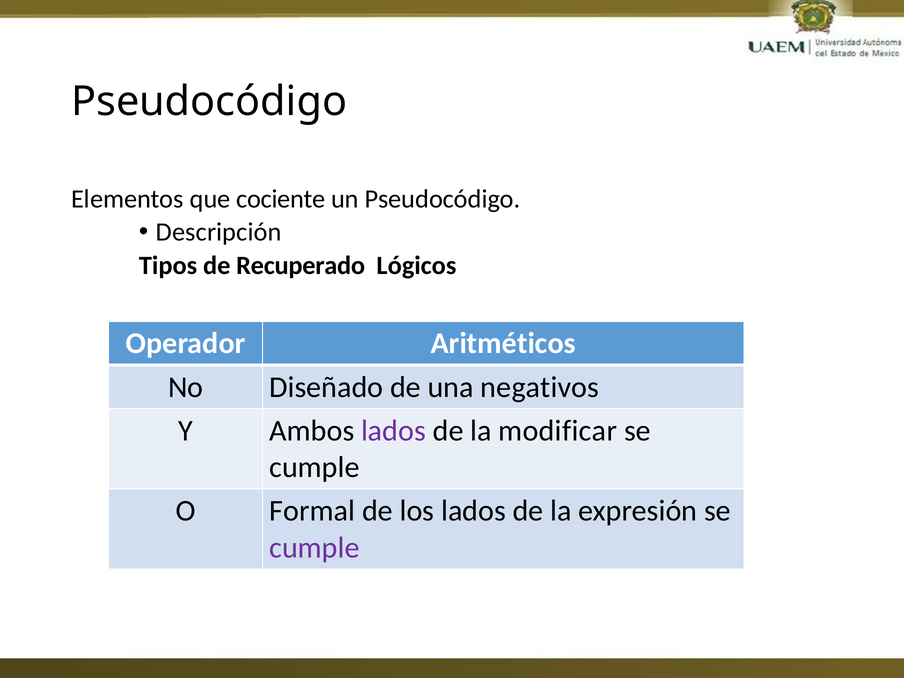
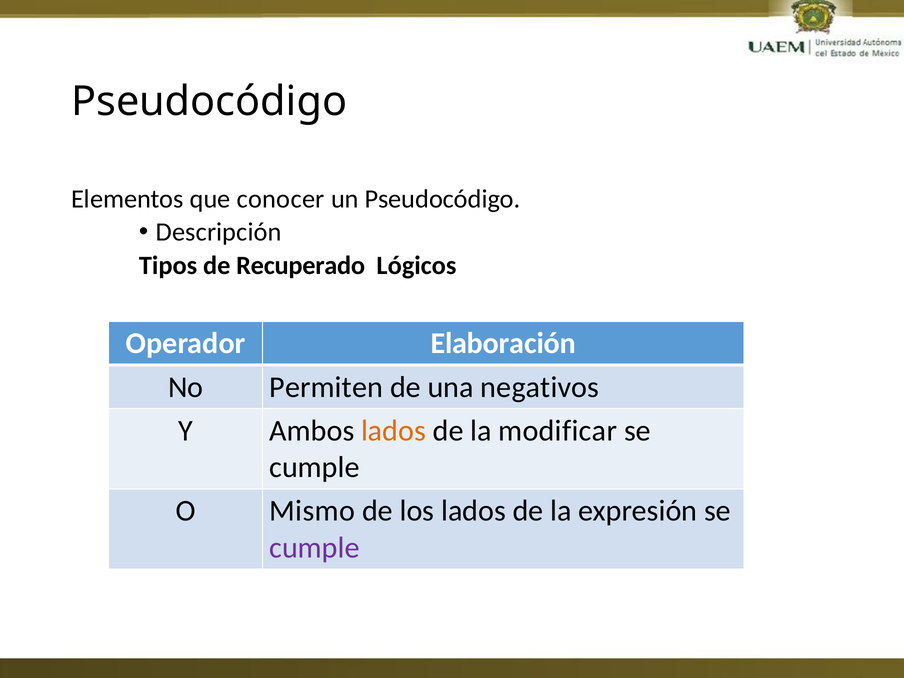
cociente: cociente -> conocer (281, 199)
Aritméticos: Aritméticos -> Elaboración (503, 344)
Diseñado: Diseñado -> Permiten (326, 387)
lados colour: purple -> orange (393, 431)
Formal: Formal -> Mismo (312, 511)
